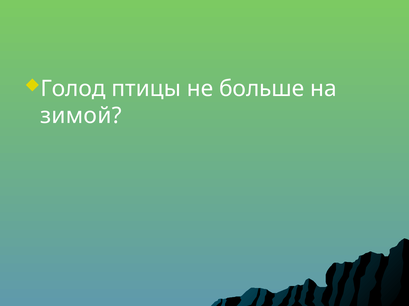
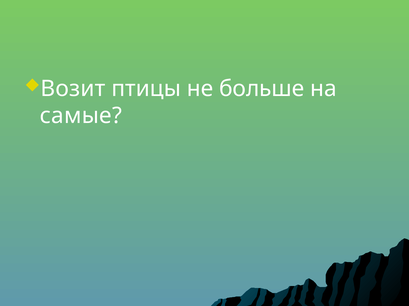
Голод: Голод -> Возит (73, 89)
зимой: зимой -> самые (81, 116)
